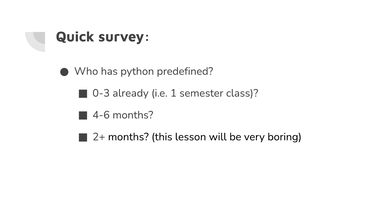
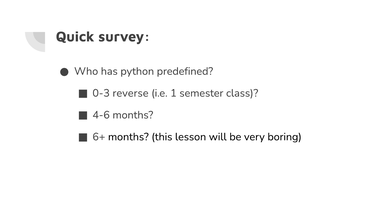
already: already -> reverse (131, 93)
2+: 2+ -> 6+ (99, 137)
